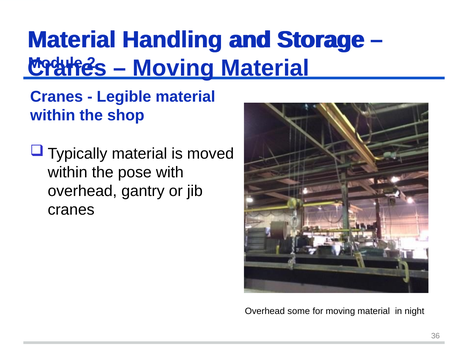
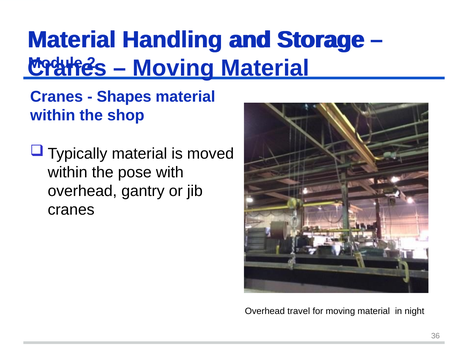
Legible: Legible -> Shapes (124, 97)
some: some -> travel (299, 311)
